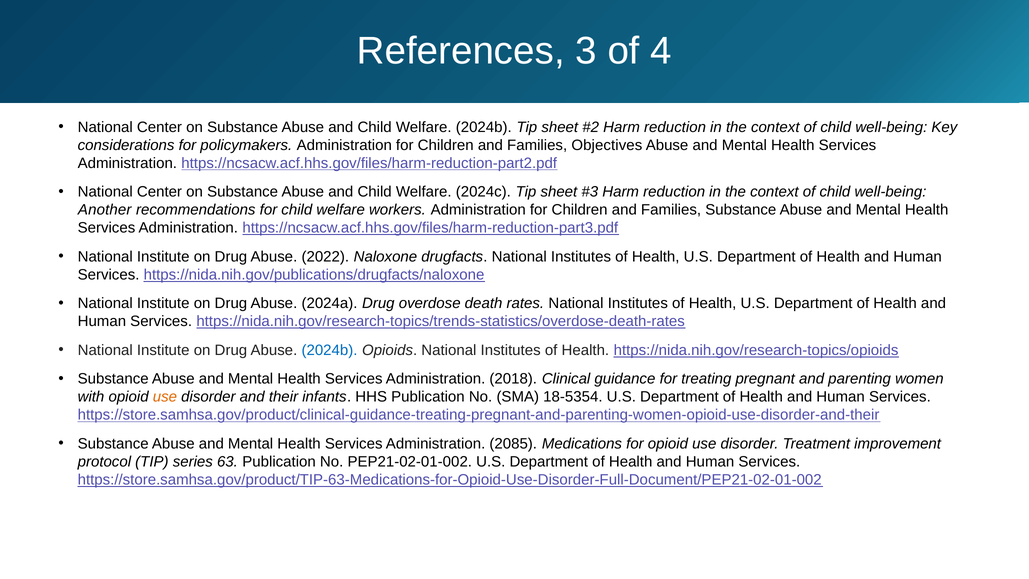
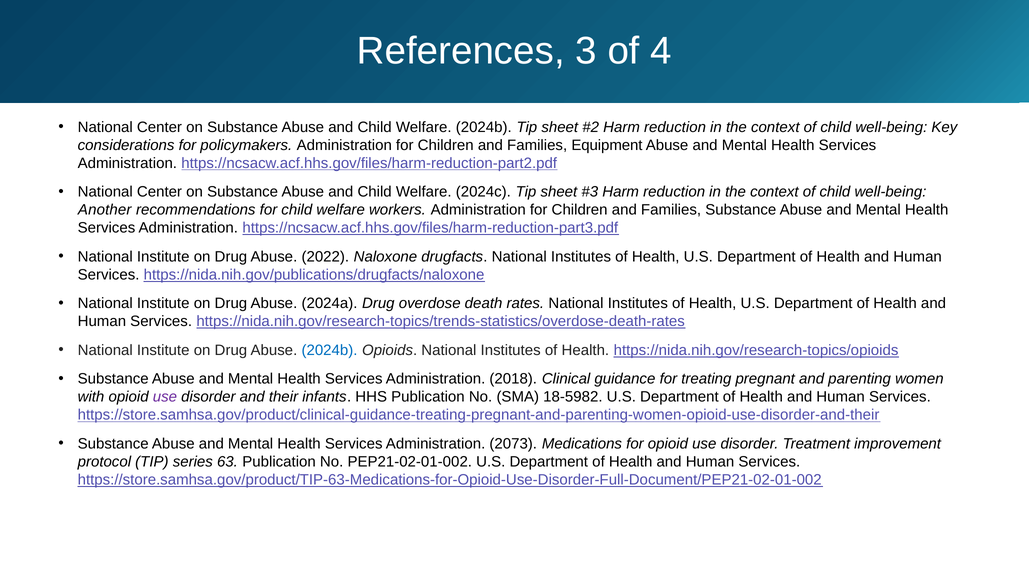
Objectives: Objectives -> Equipment (607, 145)
use colour: orange -> purple (165, 397)
18-5354: 18-5354 -> 18-5982 (573, 397)
2085: 2085 -> 2073 (513, 444)
